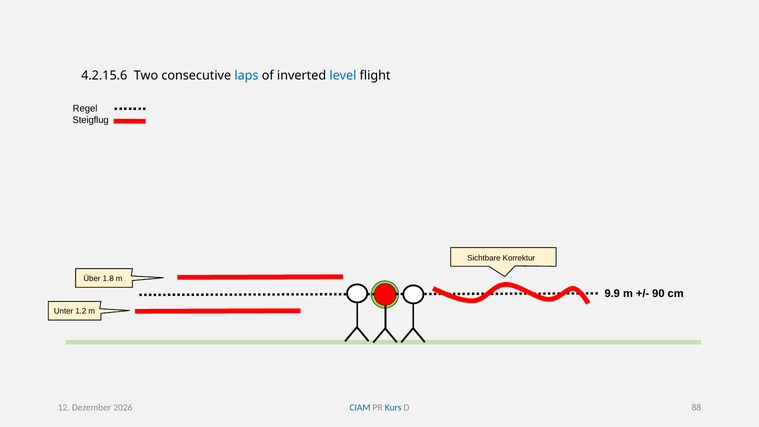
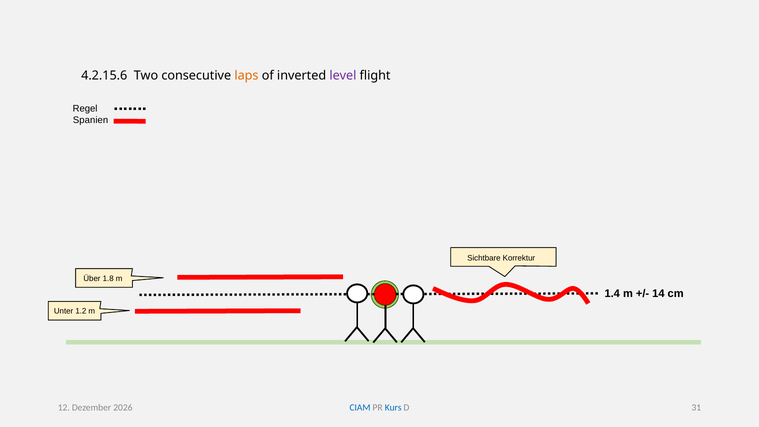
laps colour: blue -> orange (246, 76)
level colour: blue -> purple (343, 76)
Steigflug: Steigflug -> Spanien (91, 120)
9.9: 9.9 -> 1.4 (612, 294)
90: 90 -> 14 (658, 294)
88: 88 -> 31 (696, 408)
